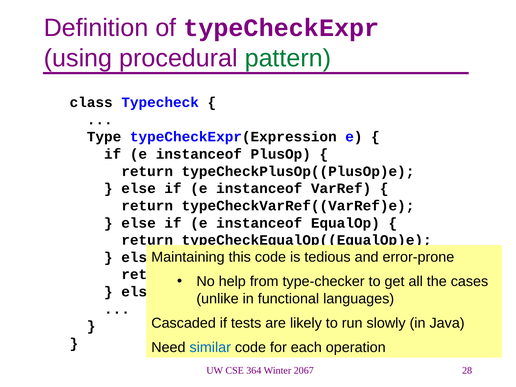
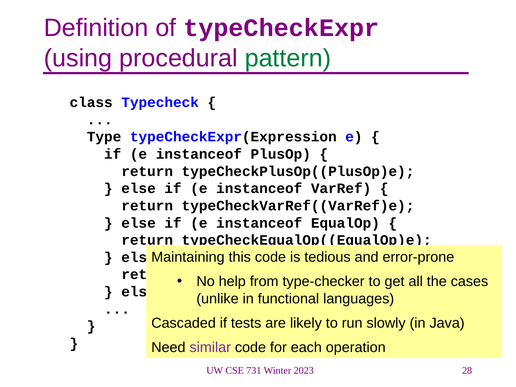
similar colour: blue -> purple (210, 347)
364: 364 -> 731 (254, 371)
2067: 2067 -> 2023 (304, 371)
